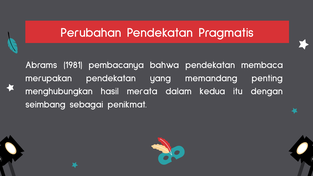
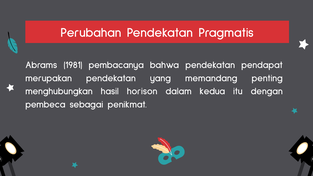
membaca: membaca -> pendapat (262, 65)
merata: merata -> horison (142, 91)
seimbang: seimbang -> pembeca (45, 105)
